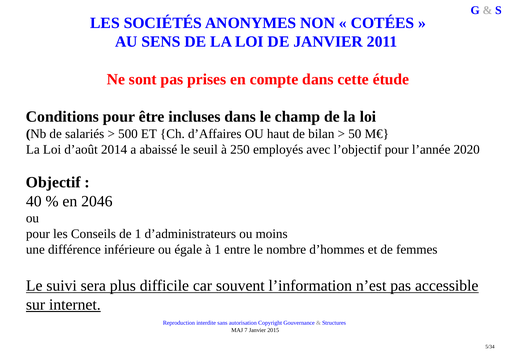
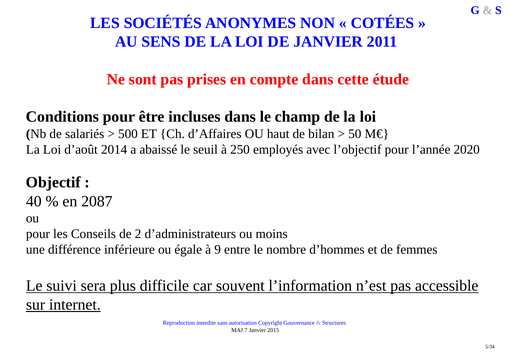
2046: 2046 -> 2087 (97, 201)
de 1: 1 -> 2 (138, 234)
à 1: 1 -> 9 (218, 250)
